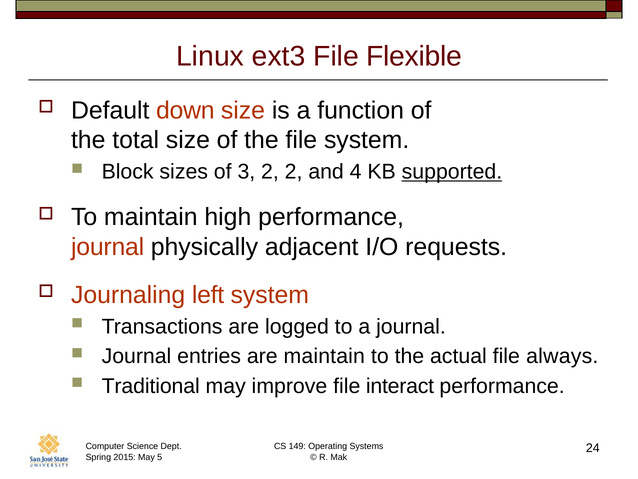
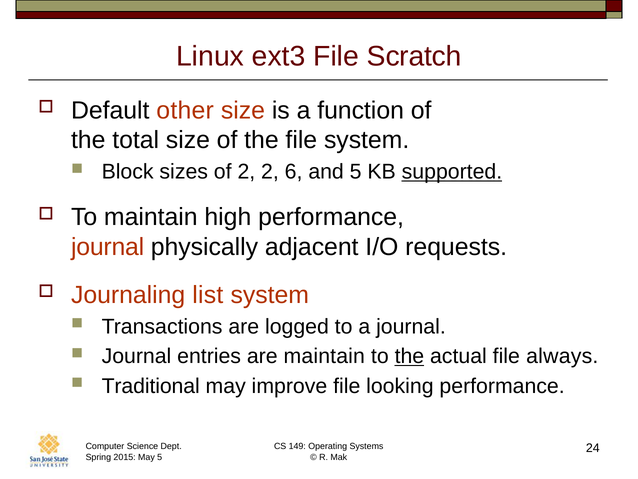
Flexible: Flexible -> Scratch (414, 56)
down: down -> other (185, 110)
of 3: 3 -> 2 (246, 172)
2 2: 2 -> 6 (294, 172)
and 4: 4 -> 5 (356, 172)
left: left -> list (208, 295)
the underline: none -> present (409, 356)
interact: interact -> looking (400, 386)
